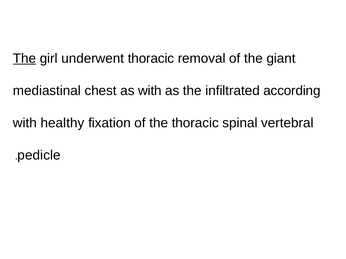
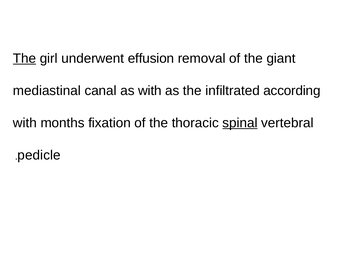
underwent thoracic: thoracic -> effusion (151, 59)
chest: chest -> canal (101, 91)
healthy: healthy -> months (63, 123)
spinal underline: none -> present (240, 123)
